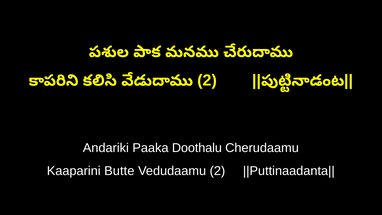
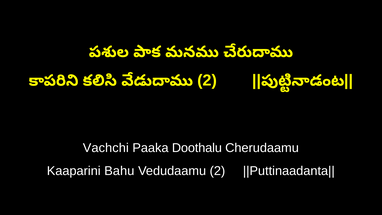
Andariki: Andariki -> Vachchi (106, 148)
Butte: Butte -> Bahu (119, 171)
